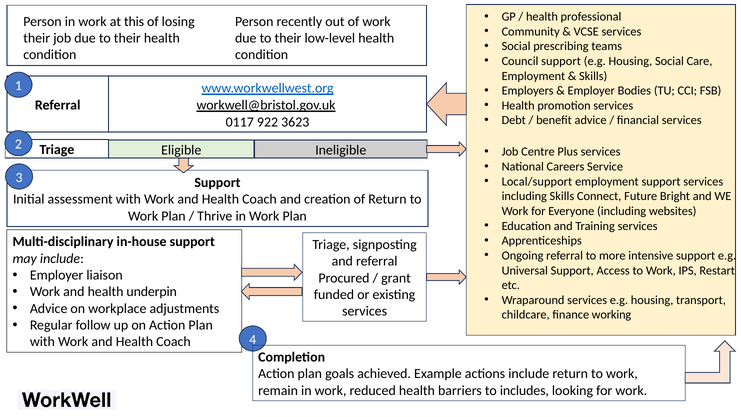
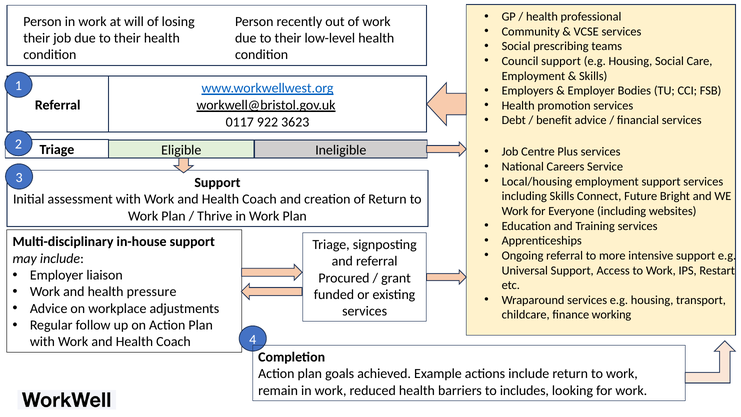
this: this -> will (134, 21)
Local/support: Local/support -> Local/housing (537, 181)
underpin: underpin -> pressure (152, 292)
